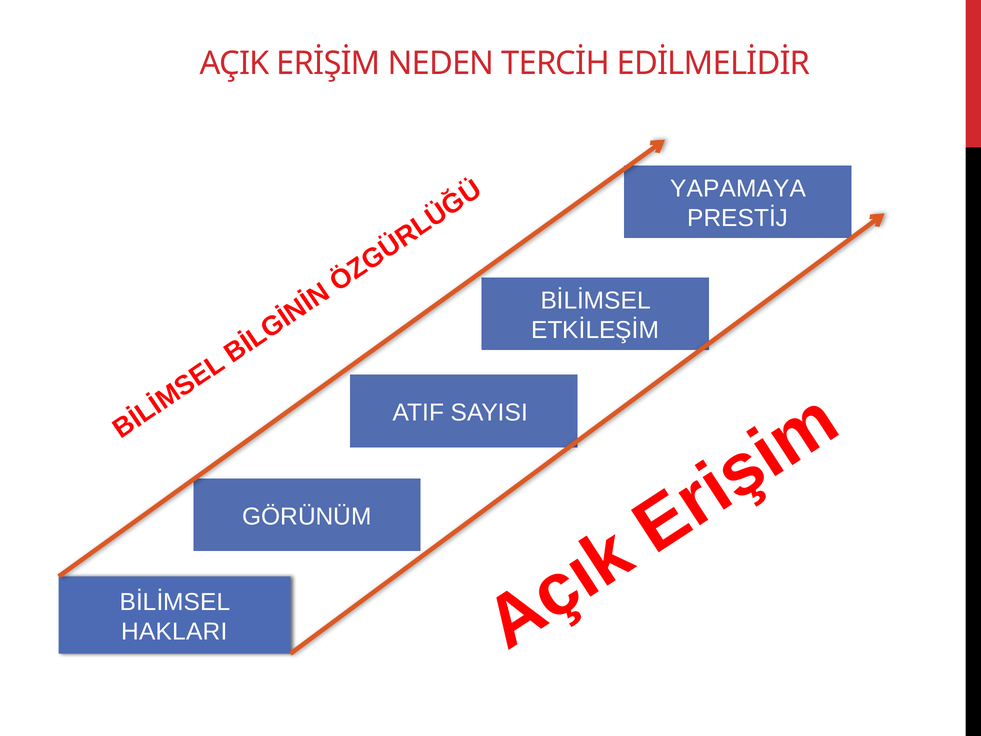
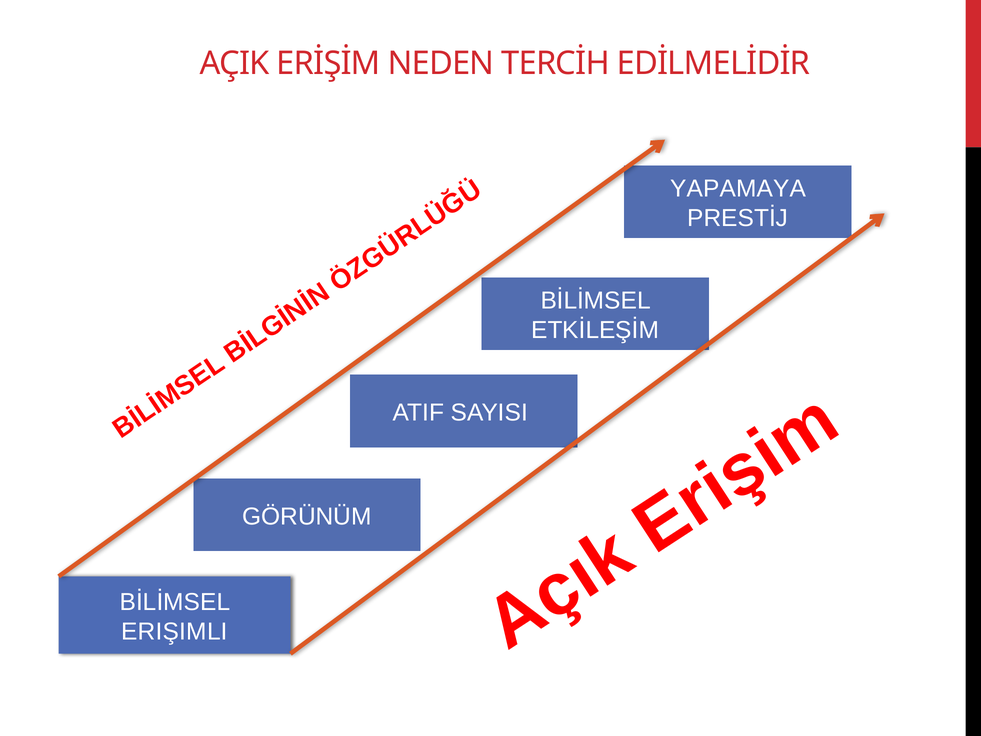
HAKLARI: HAKLARI -> ERIŞIMLI (174, 631)
